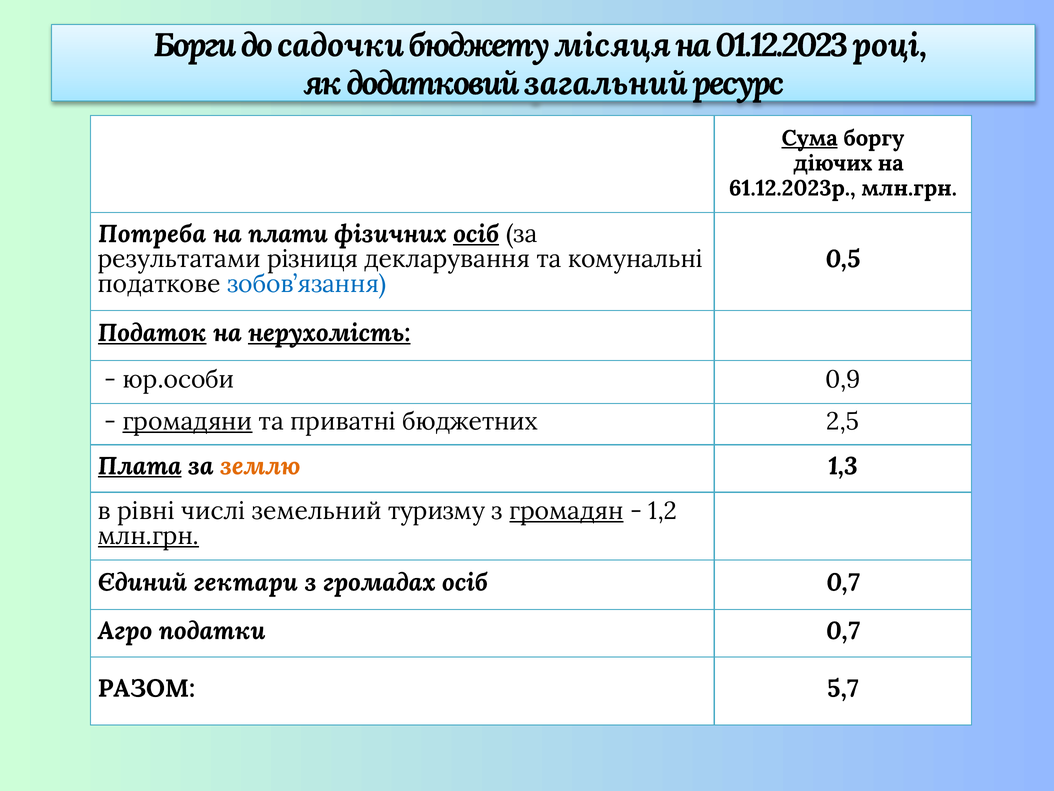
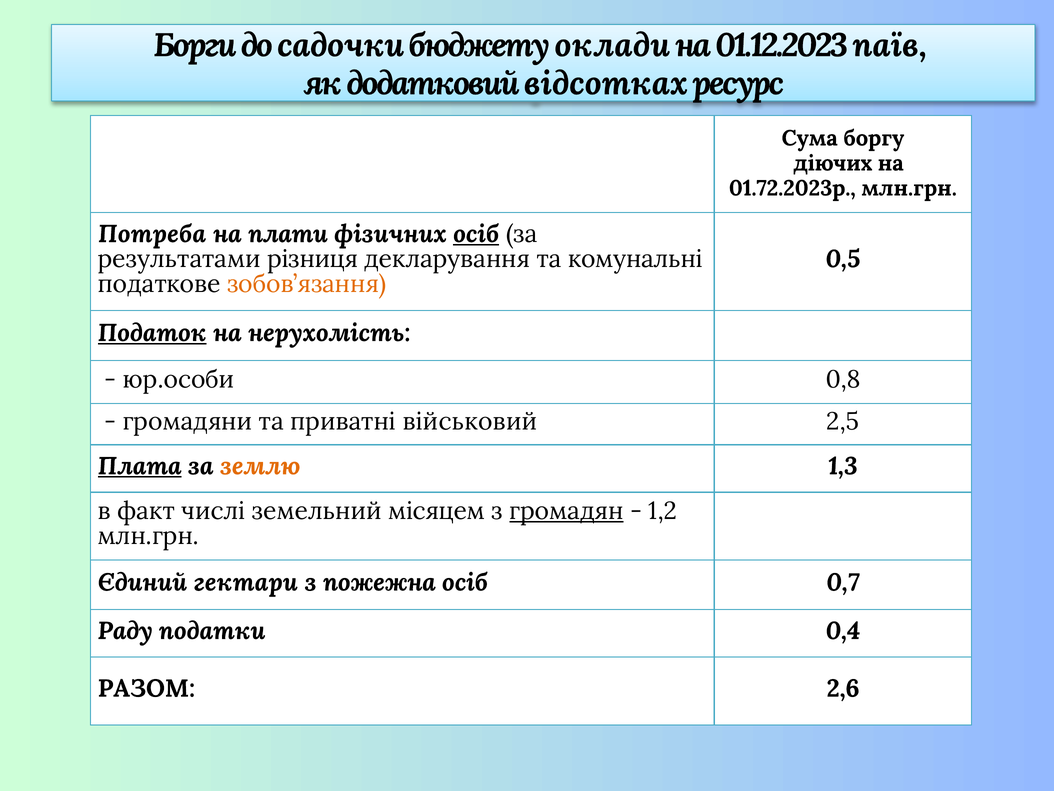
місяця: місяця -> оклади (612, 45)
році: році -> паїв (890, 45)
загальний: загальний -> відсотках (606, 83)
Сума underline: present -> none (810, 138)
61.12.2023р: 61.12.2023р -> 01.72.2023р (792, 188)
зобов’язання colour: blue -> orange (307, 284)
нерухомість underline: present -> none (329, 333)
0,9: 0,9 -> 0,8 (843, 379)
громадяни underline: present -> none (187, 422)
бюджетних: бюджетних -> військовий (470, 422)
рівні: рівні -> факт (146, 511)
туризму: туризму -> місяцем (437, 511)
млн.грн underline: present -> none (148, 536)
громадах: громадах -> пожежна (379, 582)
Агро: Агро -> Раду (125, 630)
податки 0,7: 0,7 -> 0,4 (843, 630)
5,7: 5,7 -> 2,6 (843, 688)
